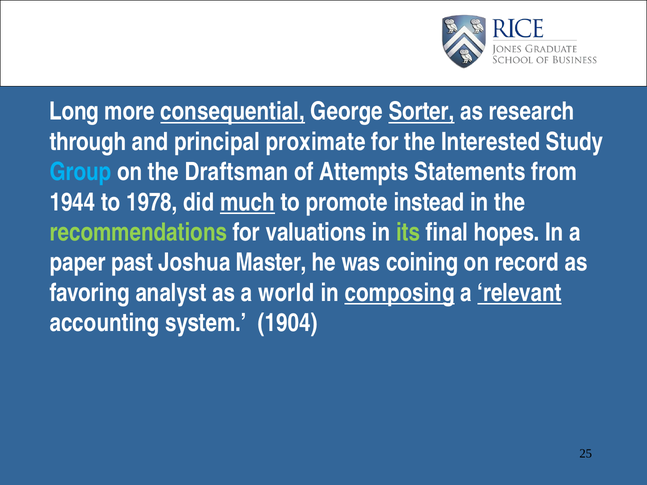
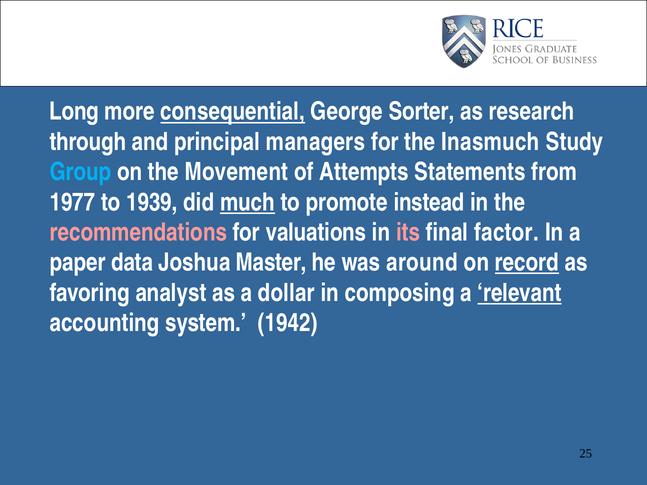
Sorter underline: present -> none (422, 112)
proximate: proximate -> managers (316, 142)
Interested: Interested -> Inasmuch (491, 142)
Draftsman: Draftsman -> Movement (236, 172)
1944: 1944 -> 1977 (73, 202)
1978: 1978 -> 1939 (152, 202)
recommendations colour: light green -> pink (138, 233)
its colour: light green -> pink (408, 233)
hopes: hopes -> factor (507, 233)
past: past -> data (132, 263)
coining: coining -> around (422, 263)
record underline: none -> present (527, 263)
world: world -> dollar (286, 293)
composing underline: present -> none (400, 293)
1904: 1904 -> 1942 (288, 323)
